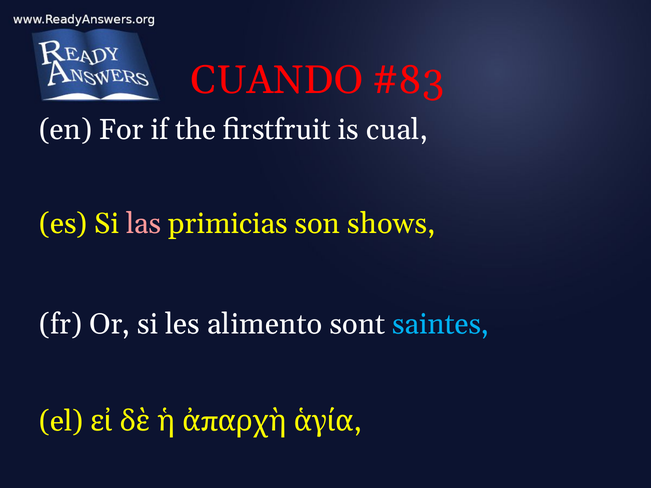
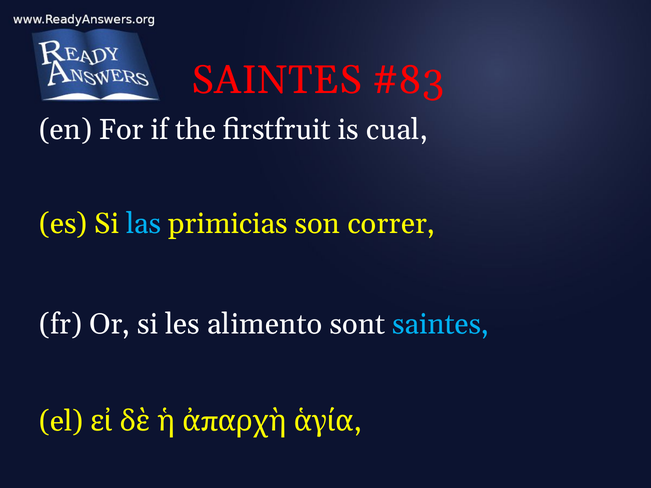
CUANDO: CUANDO -> SAINTES (277, 80)
las colour: pink -> light blue (144, 224)
shows: shows -> correr (391, 224)
